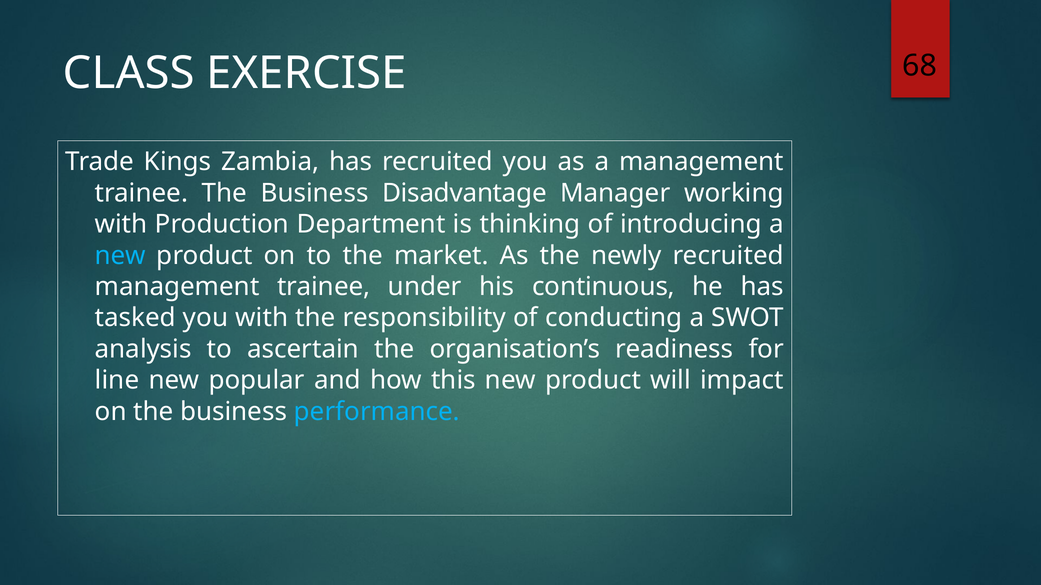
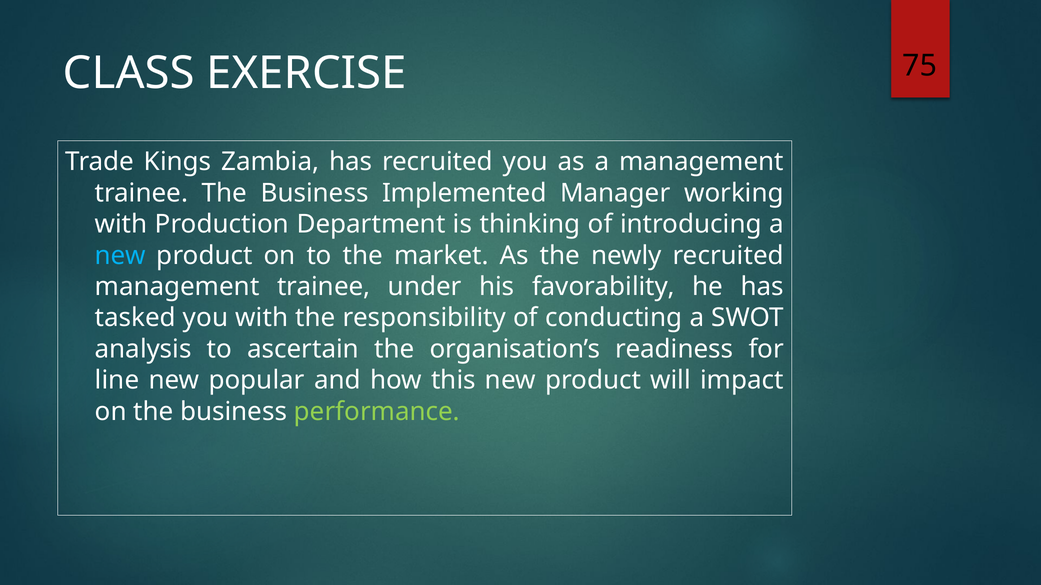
68: 68 -> 75 (920, 66)
Disadvantage: Disadvantage -> Implemented (464, 193)
continuous: continuous -> favorability (603, 287)
performance colour: light blue -> light green (377, 412)
